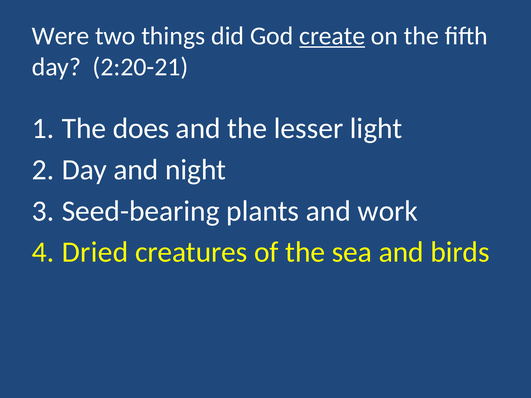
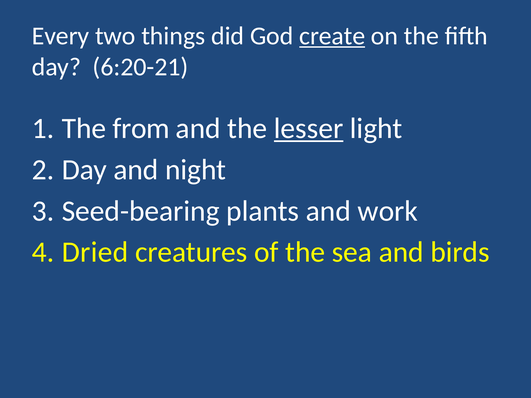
Were: Were -> Every (61, 36)
2:20-21: 2:20-21 -> 6:20-21 (141, 67)
does: does -> from (141, 129)
lesser underline: none -> present (309, 129)
